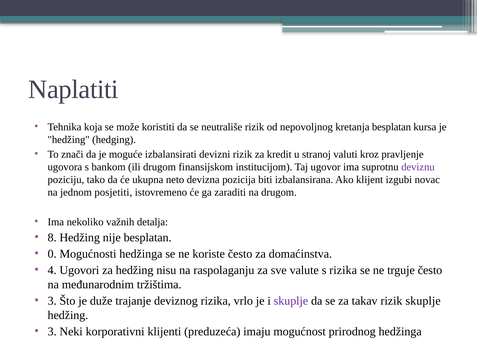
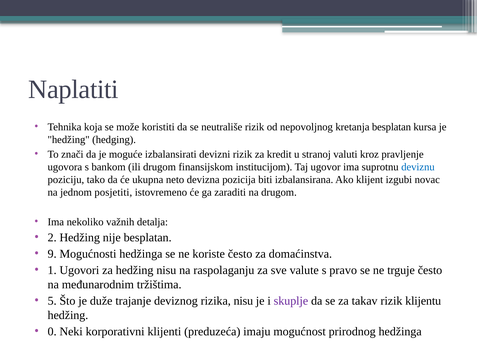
deviznu colour: purple -> blue (418, 167)
8: 8 -> 2 (52, 237)
0: 0 -> 9 (52, 254)
4: 4 -> 1 (52, 270)
s rizika: rizika -> pravo (343, 270)
3: 3 -> 5 (52, 301)
rizika vrlo: vrlo -> nisu (243, 301)
rizik skuplje: skuplje -> klijentu (423, 301)
3: 3 -> 0 (52, 331)
